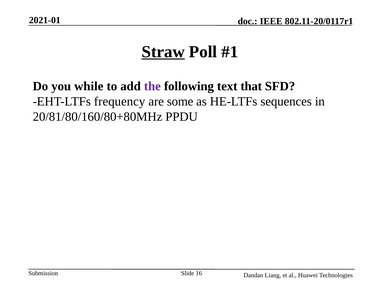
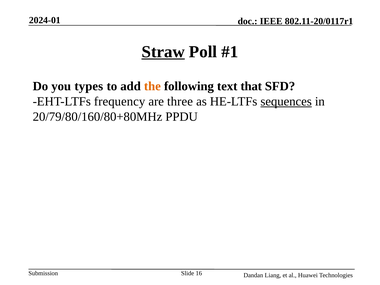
2021-01: 2021-01 -> 2024-01 (45, 20)
while: while -> types (89, 86)
the colour: purple -> orange (152, 86)
some: some -> three (180, 101)
sequences underline: none -> present (286, 101)
20/81/80/160/80+80MHz: 20/81/80/160/80+80MHz -> 20/79/80/160/80+80MHz (97, 117)
